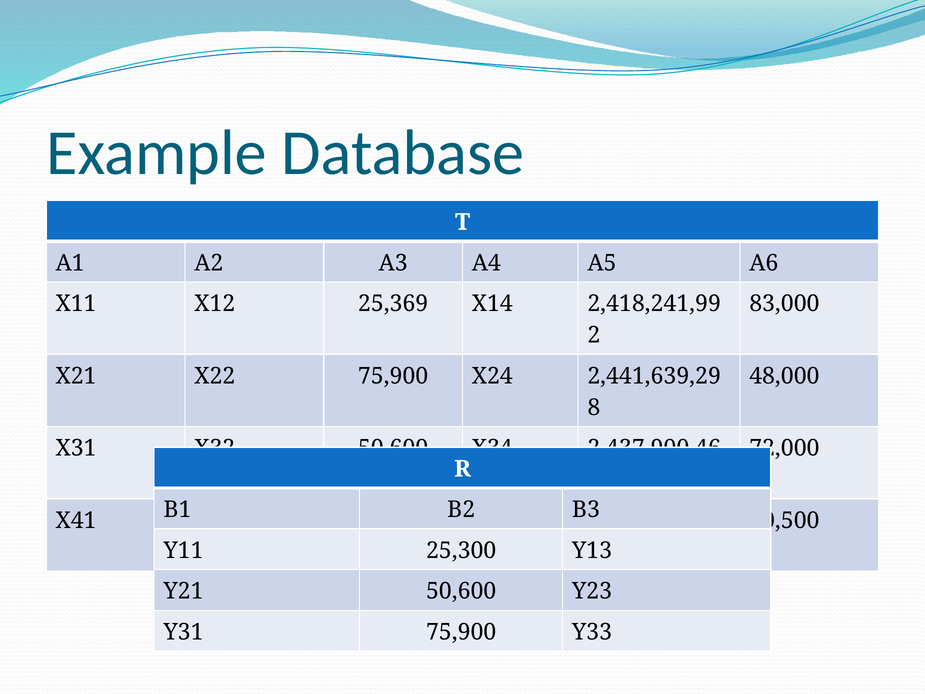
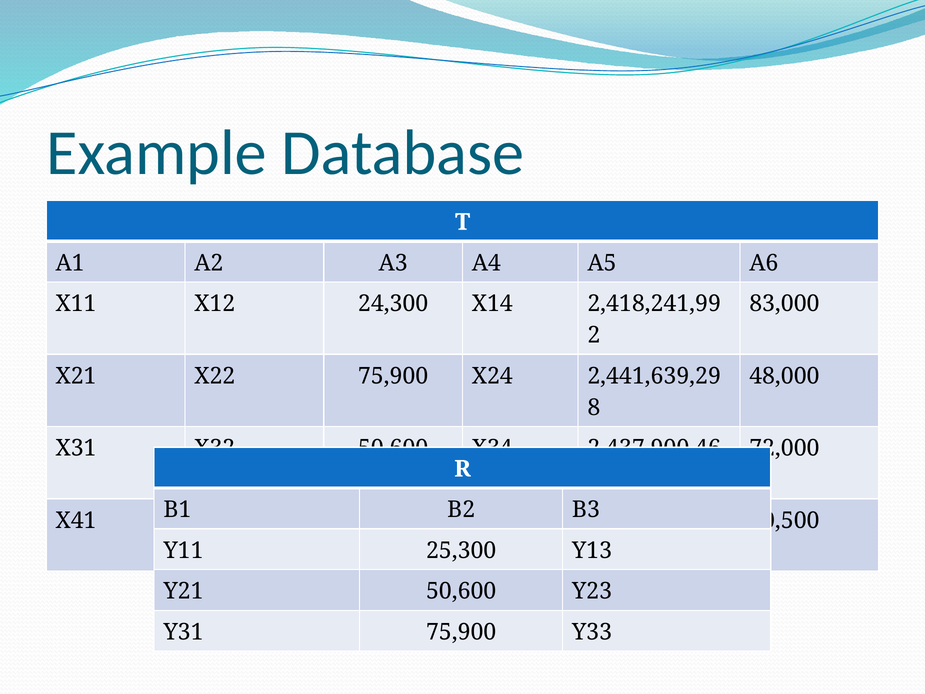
25,369: 25,369 -> 24,300 (393, 304)
